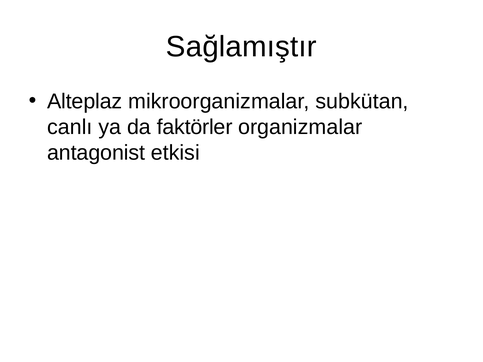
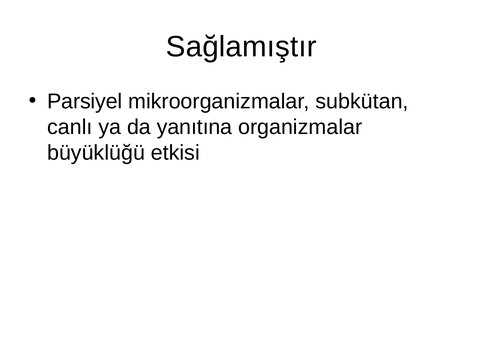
Alteplaz: Alteplaz -> Parsiyel (85, 101)
faktörler: faktörler -> yanıtına (195, 127)
antagonist: antagonist -> büyüklüğü (96, 153)
